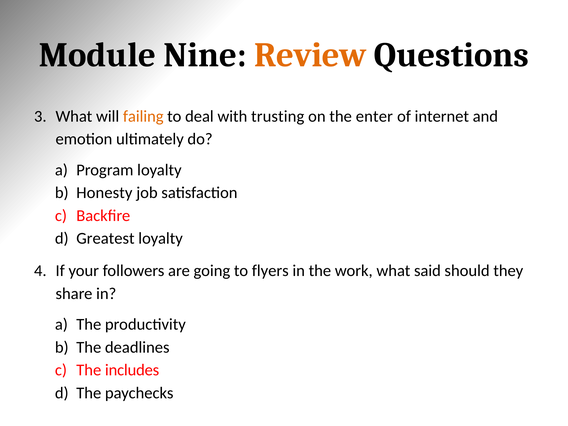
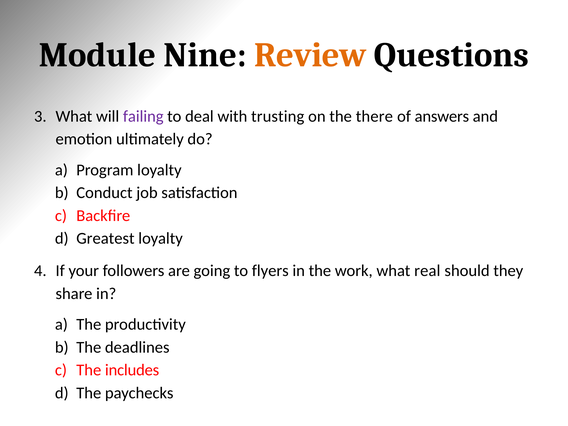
failing colour: orange -> purple (143, 116)
enter: enter -> there (374, 116)
internet: internet -> answers (442, 116)
Honesty: Honesty -> Conduct (104, 193)
said: said -> real (427, 271)
